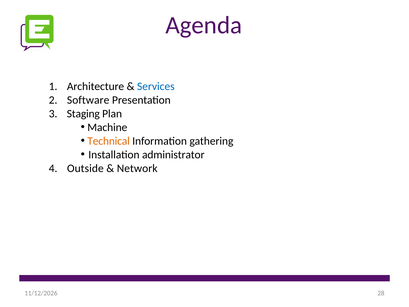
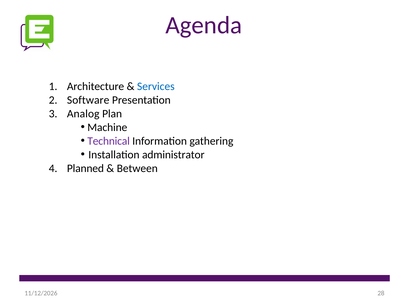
Staging: Staging -> Analog (83, 114)
Technical colour: orange -> purple (109, 141)
Outside: Outside -> Planned (85, 168)
Network: Network -> Between (137, 168)
